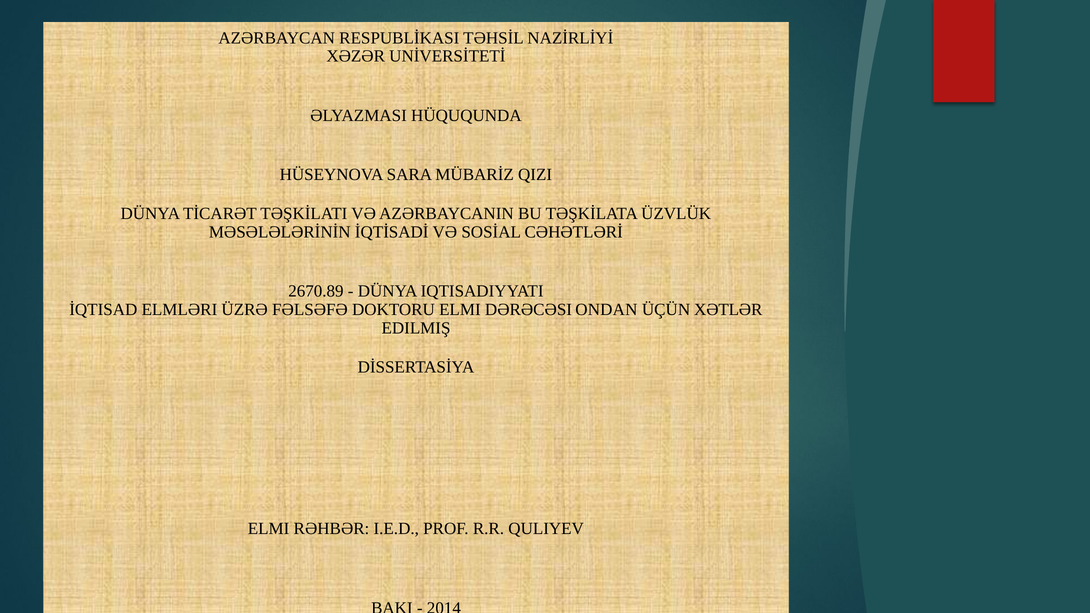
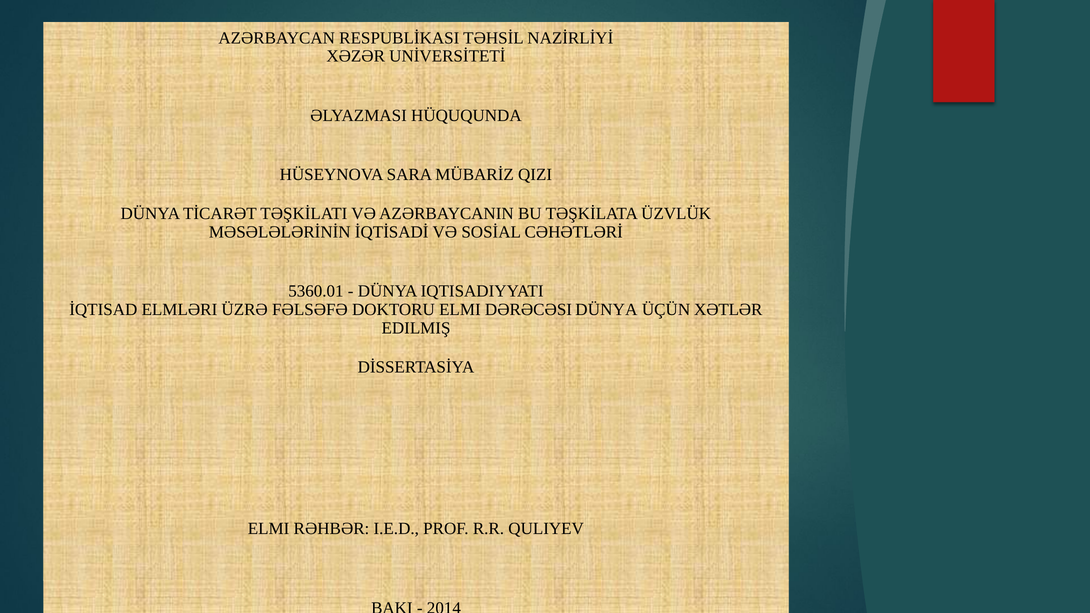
2670.89: 2670.89 -> 5360.01 (316, 291)
DƏRƏCƏSI ONDAN: ONDAN -> DÜNYA (606, 310)
